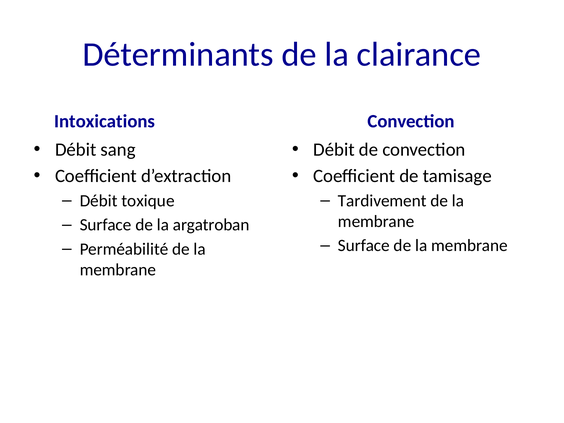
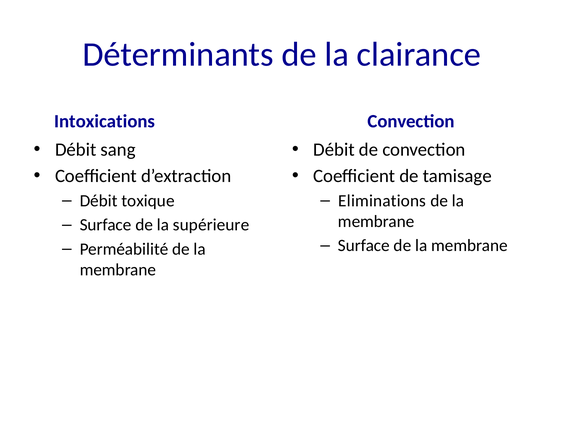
Tardivement: Tardivement -> Eliminations (382, 201)
argatroban: argatroban -> supérieure (211, 225)
